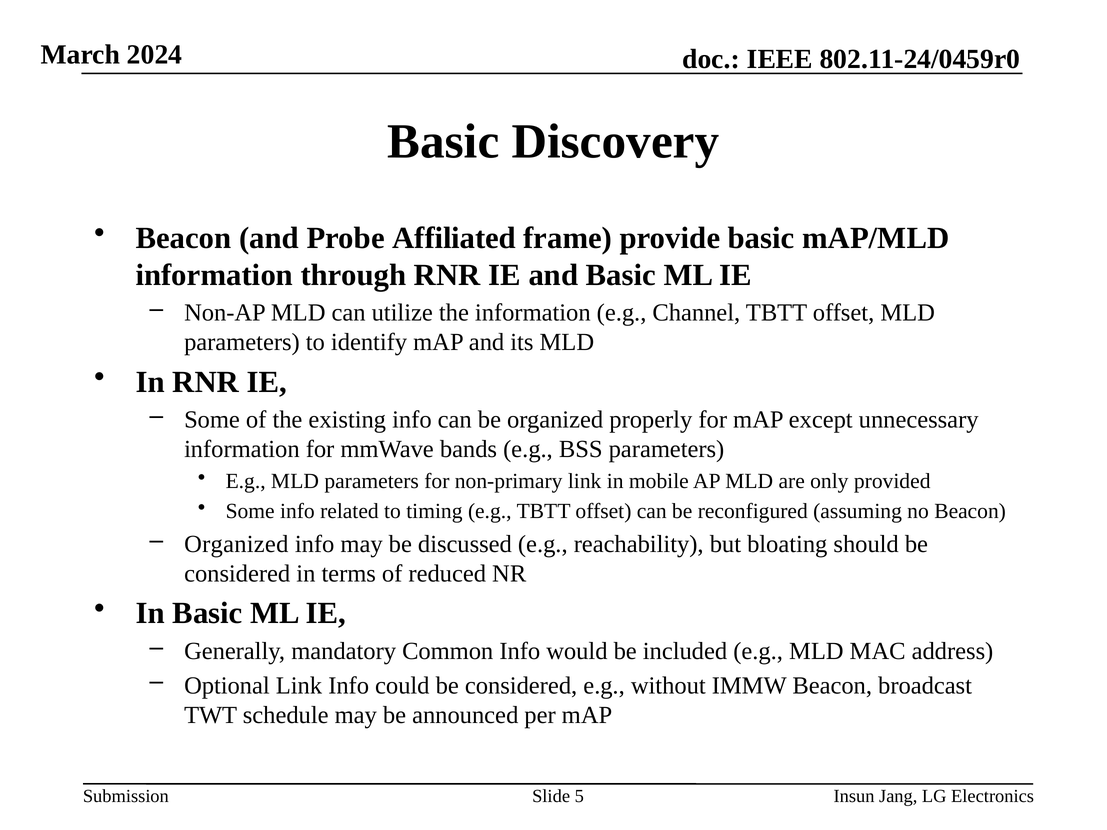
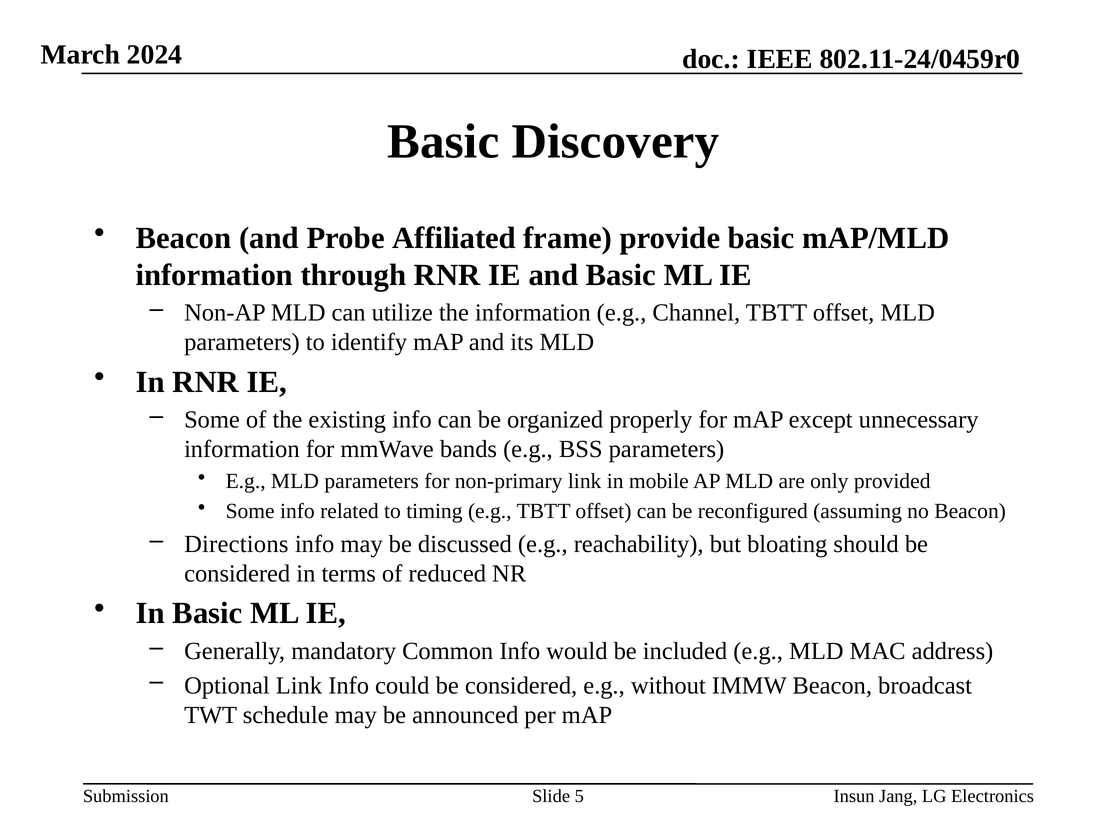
Organized: Organized -> Directions (236, 544)
